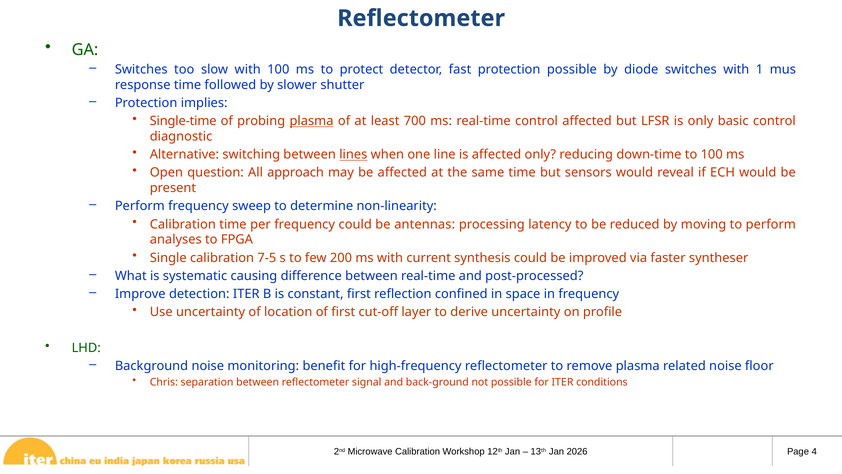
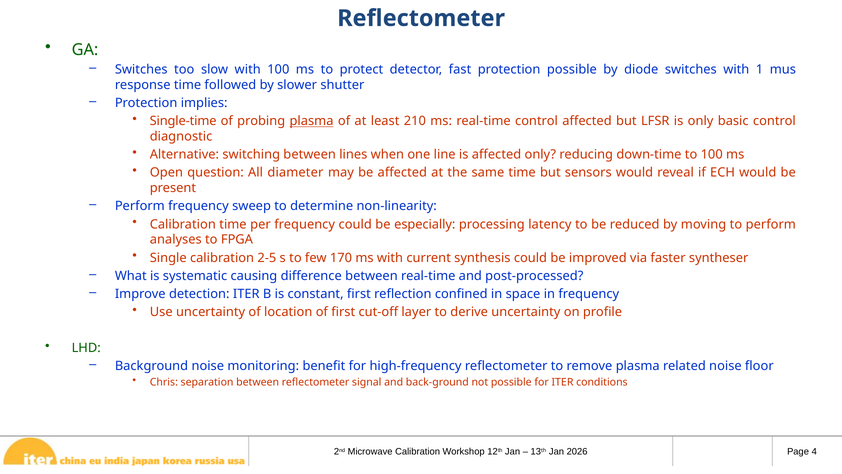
700: 700 -> 210 (415, 121)
lines underline: present -> none (353, 155)
approach: approach -> diameter (295, 173)
antennas: antennas -> especially (425, 224)
7-5: 7-5 -> 2-5 (267, 258)
200: 200 -> 170 (341, 258)
